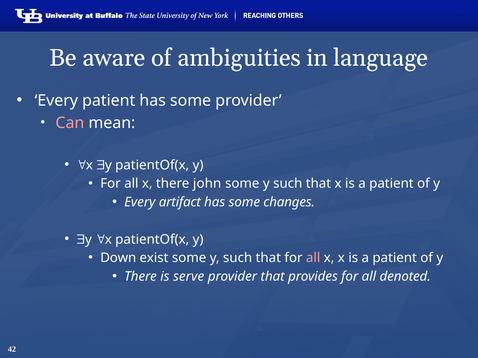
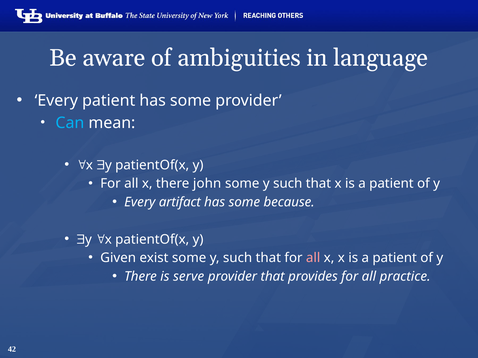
Can colour: pink -> light blue (70, 123)
changes: changes -> because (289, 202)
Down: Down -> Given (118, 258)
denoted: denoted -> practice (405, 277)
